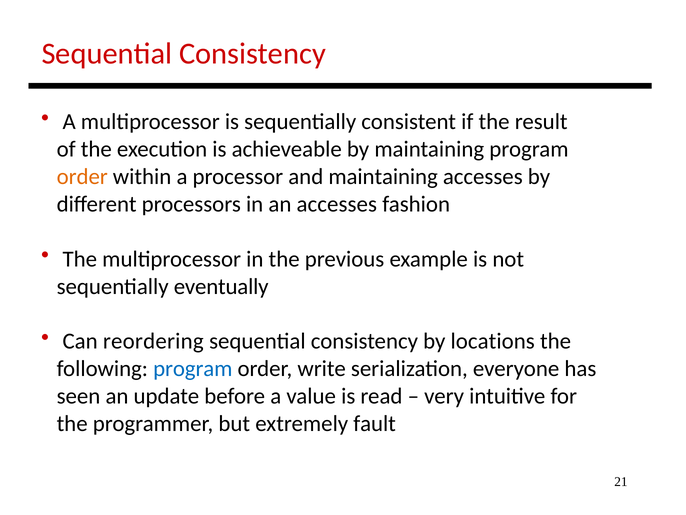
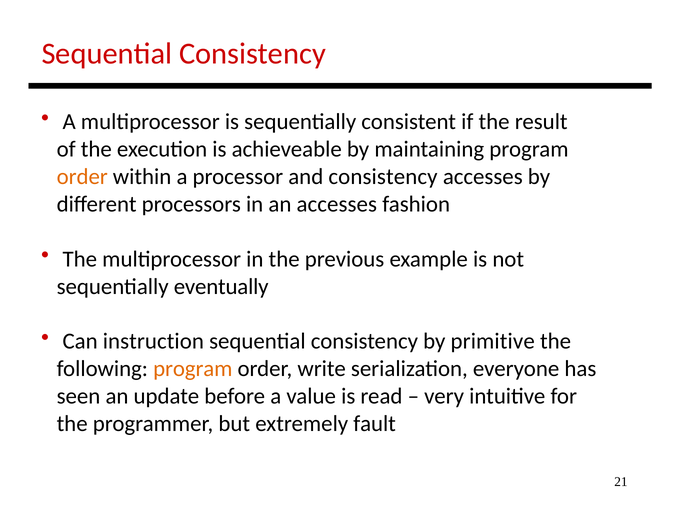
and maintaining: maintaining -> consistency (383, 176)
reordering: reordering -> instruction (153, 341)
locations: locations -> primitive (493, 341)
program colour: blue -> orange (193, 369)
